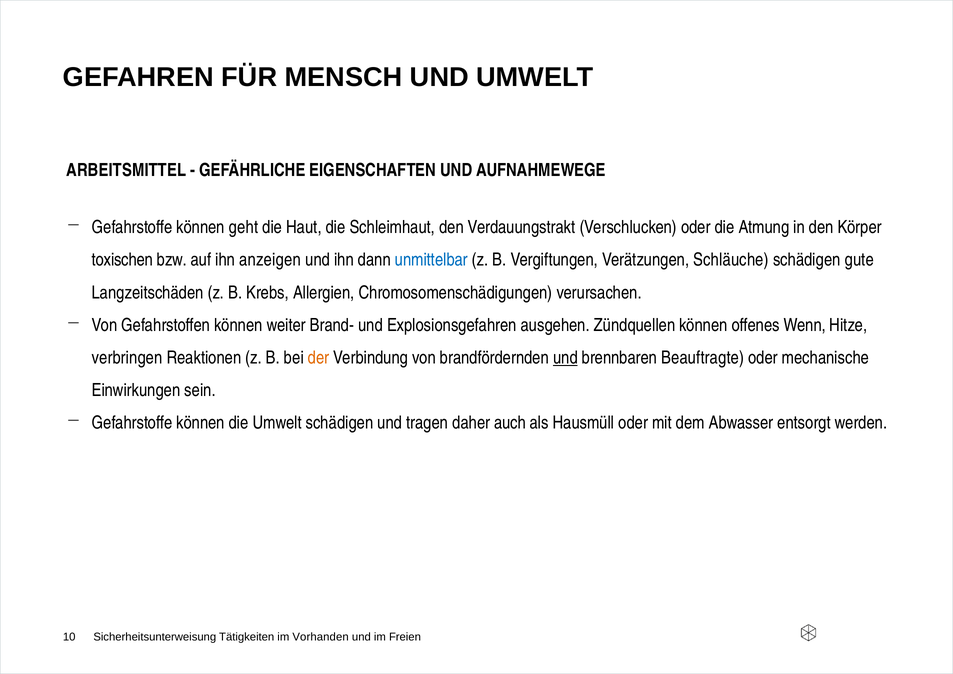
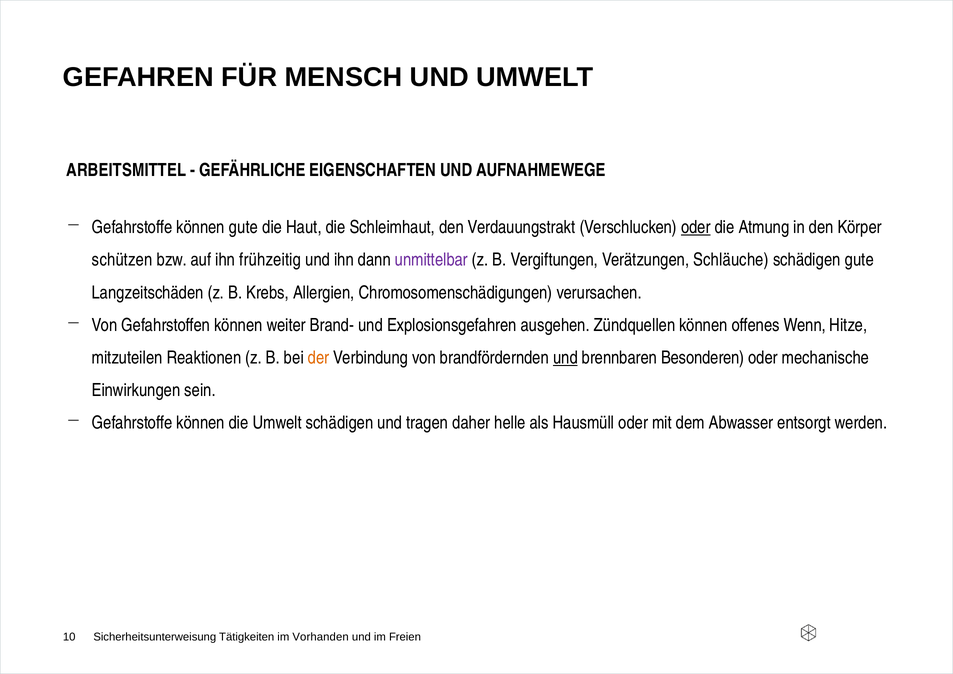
können geht: geht -> gute (243, 227)
oder underline: none -> present (696, 227)
toxischen: toxischen -> schützen (122, 260)
anzeigen: anzeigen -> frühzeitig (270, 260)
unmittelbar colour: blue -> purple (431, 260)
verbringen: verbringen -> mitzuteilen (127, 358)
Beauftragte: Beauftragte -> Besonderen (703, 358)
auch: auch -> helle (510, 423)
